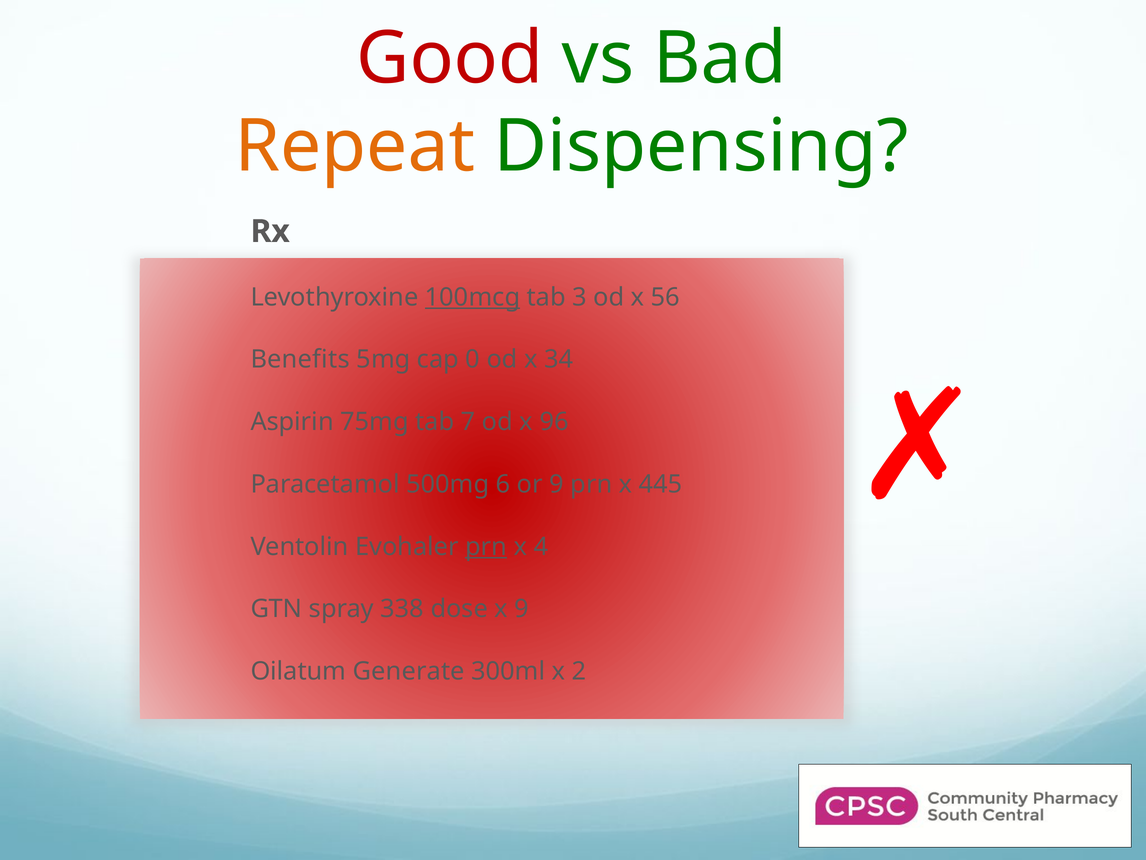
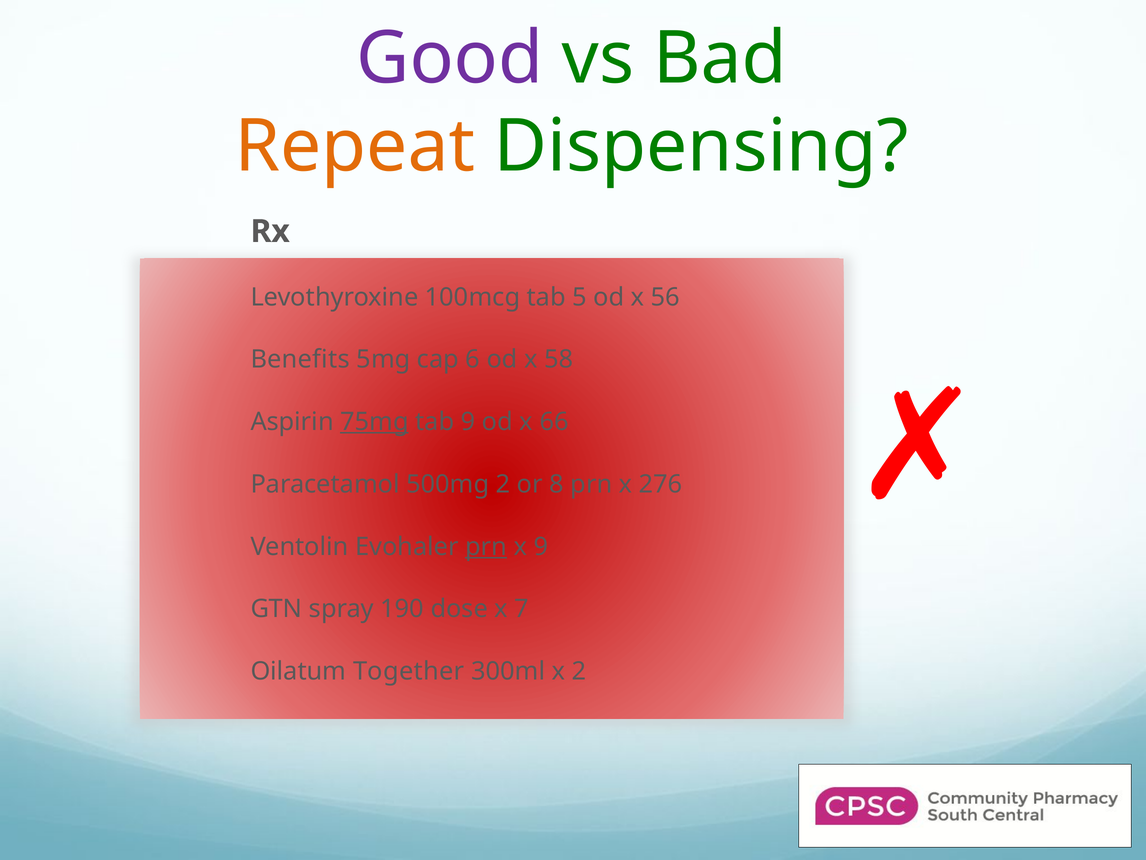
Good colour: red -> purple (450, 59)
100mcg underline: present -> none (473, 297)
3: 3 -> 5 (579, 297)
0: 0 -> 6 (473, 359)
34: 34 -> 58 (559, 359)
75mg underline: none -> present (374, 422)
tab 7: 7 -> 9 (468, 422)
96: 96 -> 66 (554, 422)
500mg 6: 6 -> 2 (503, 484)
or 9: 9 -> 8 (557, 484)
445: 445 -> 276 (660, 484)
x 4: 4 -> 9 (541, 546)
338: 338 -> 190 (402, 609)
x 9: 9 -> 7 (522, 609)
Generate: Generate -> Together (409, 671)
